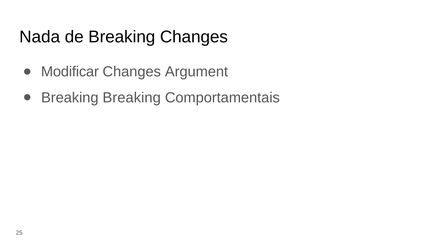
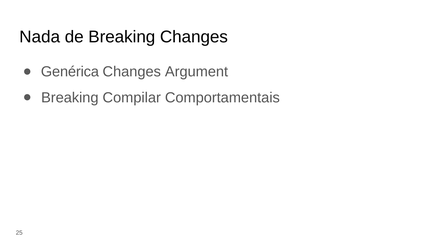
Modificar: Modificar -> Genérica (70, 72)
Breaking Breaking: Breaking -> Compilar (132, 97)
